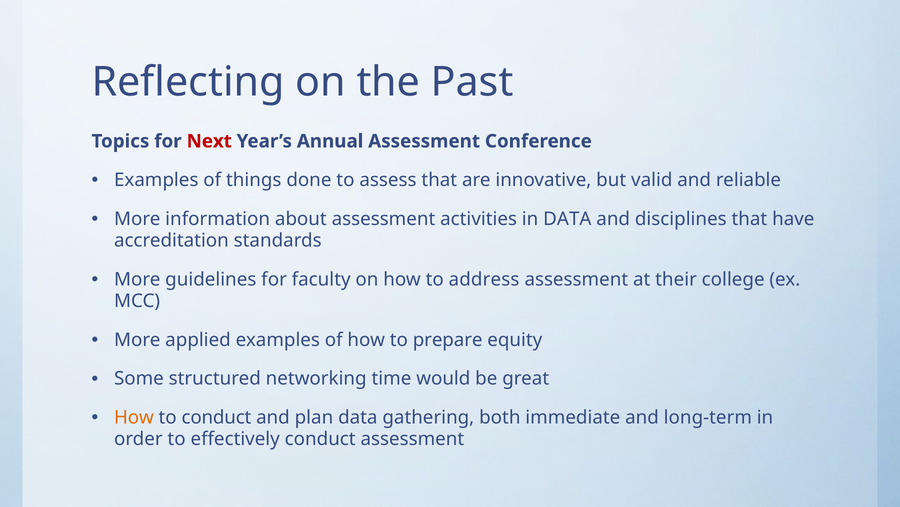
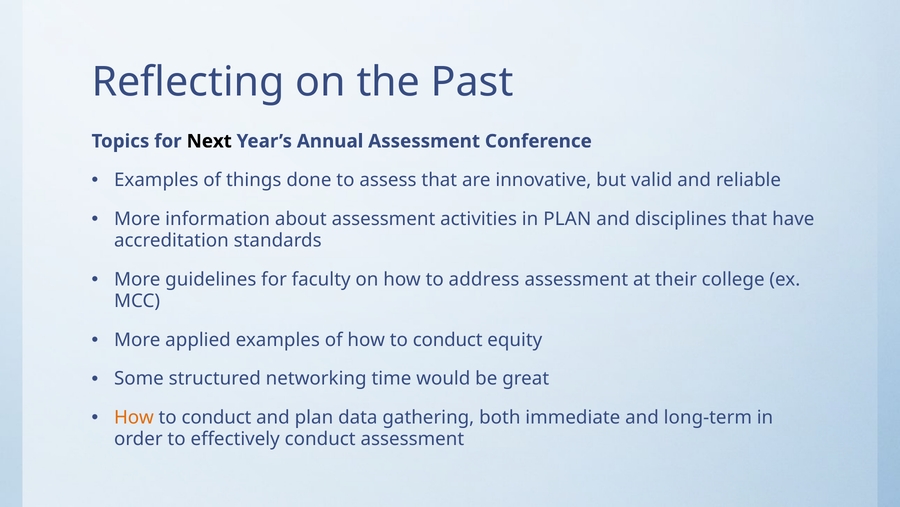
Next colour: red -> black (209, 141)
in DATA: DATA -> PLAN (567, 219)
of how to prepare: prepare -> conduct (448, 339)
